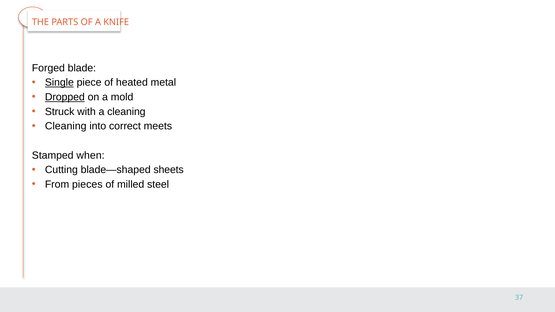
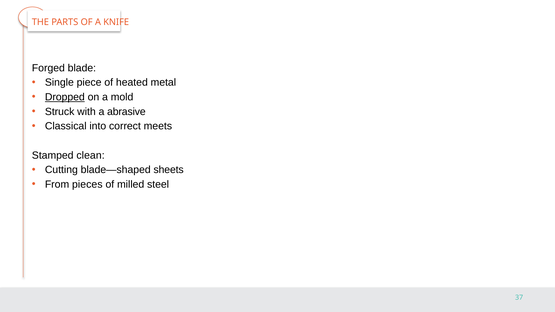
Single underline: present -> none (59, 83)
a cleaning: cleaning -> abrasive (126, 112)
Cleaning: Cleaning -> Classical (66, 126)
when: when -> clean (91, 155)
